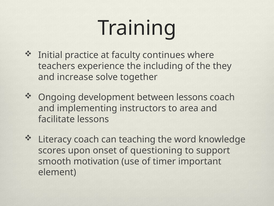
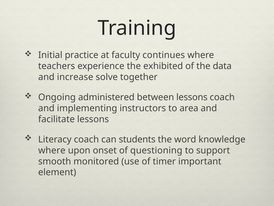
including: including -> exhibited (163, 66)
they: they -> data (222, 66)
development: development -> administered (106, 97)
teaching: teaching -> students (137, 139)
scores: scores -> where (52, 150)
motivation: motivation -> monitored (96, 161)
